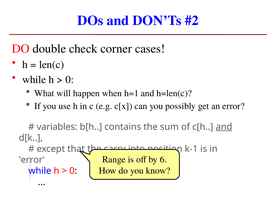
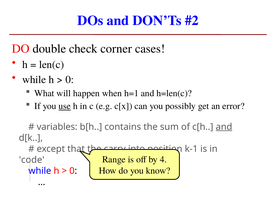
use underline: none -> present (65, 106)
6: 6 -> 4 (163, 160)
error: error -> code (32, 160)
